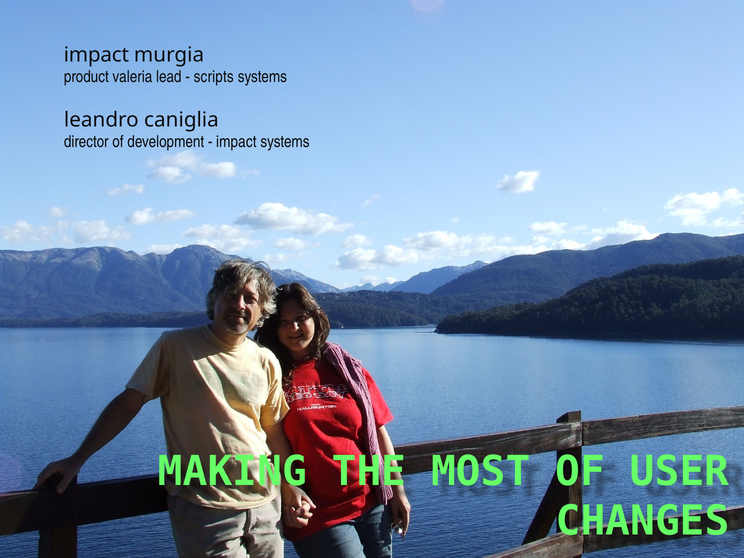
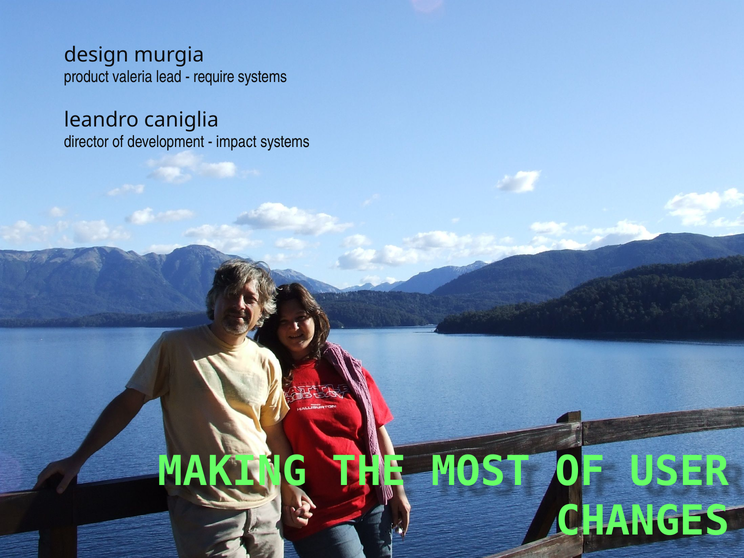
impact: impact -> design (96, 55)
scripts: scripts -> require (214, 77)
